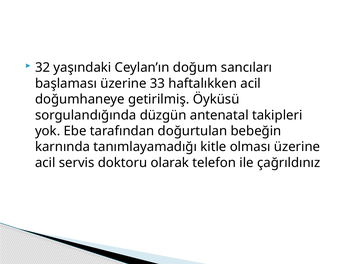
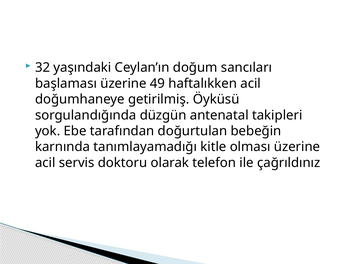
33: 33 -> 49 (157, 83)
